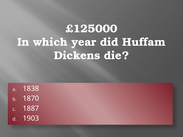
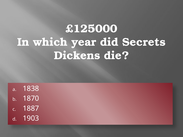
Huffam: Huffam -> Secrets (144, 42)
